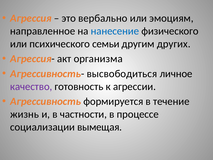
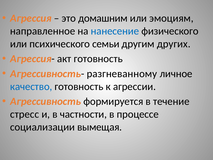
вербально: вербально -> домашним (103, 18)
акт организма: организма -> готовность (98, 59)
высвободиться: высвободиться -> разгневанному (122, 74)
качество colour: purple -> blue (31, 86)
жизнь: жизнь -> стресс (25, 114)
